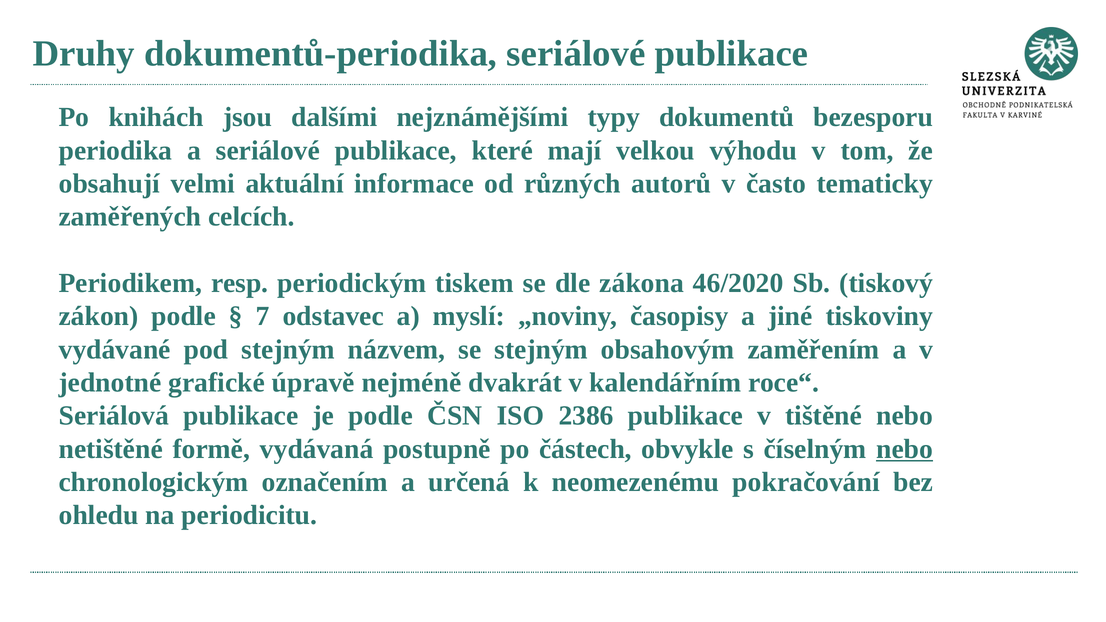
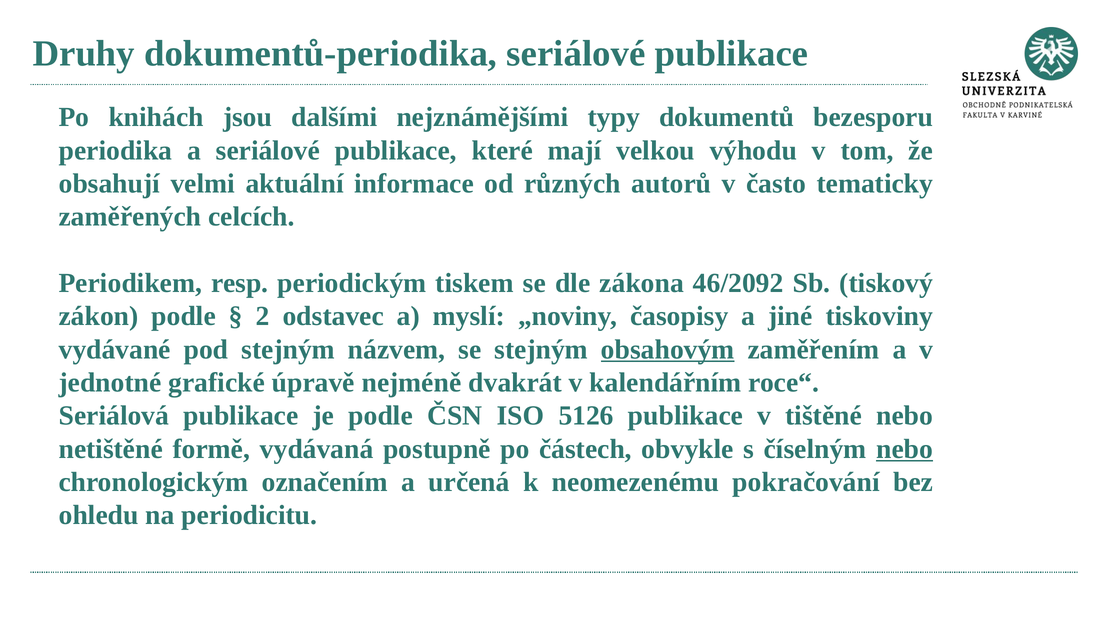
46/2020: 46/2020 -> 46/2092 (738, 283)
7: 7 -> 2 (263, 316)
obsahovým underline: none -> present (668, 350)
2386: 2386 -> 5126 (586, 416)
